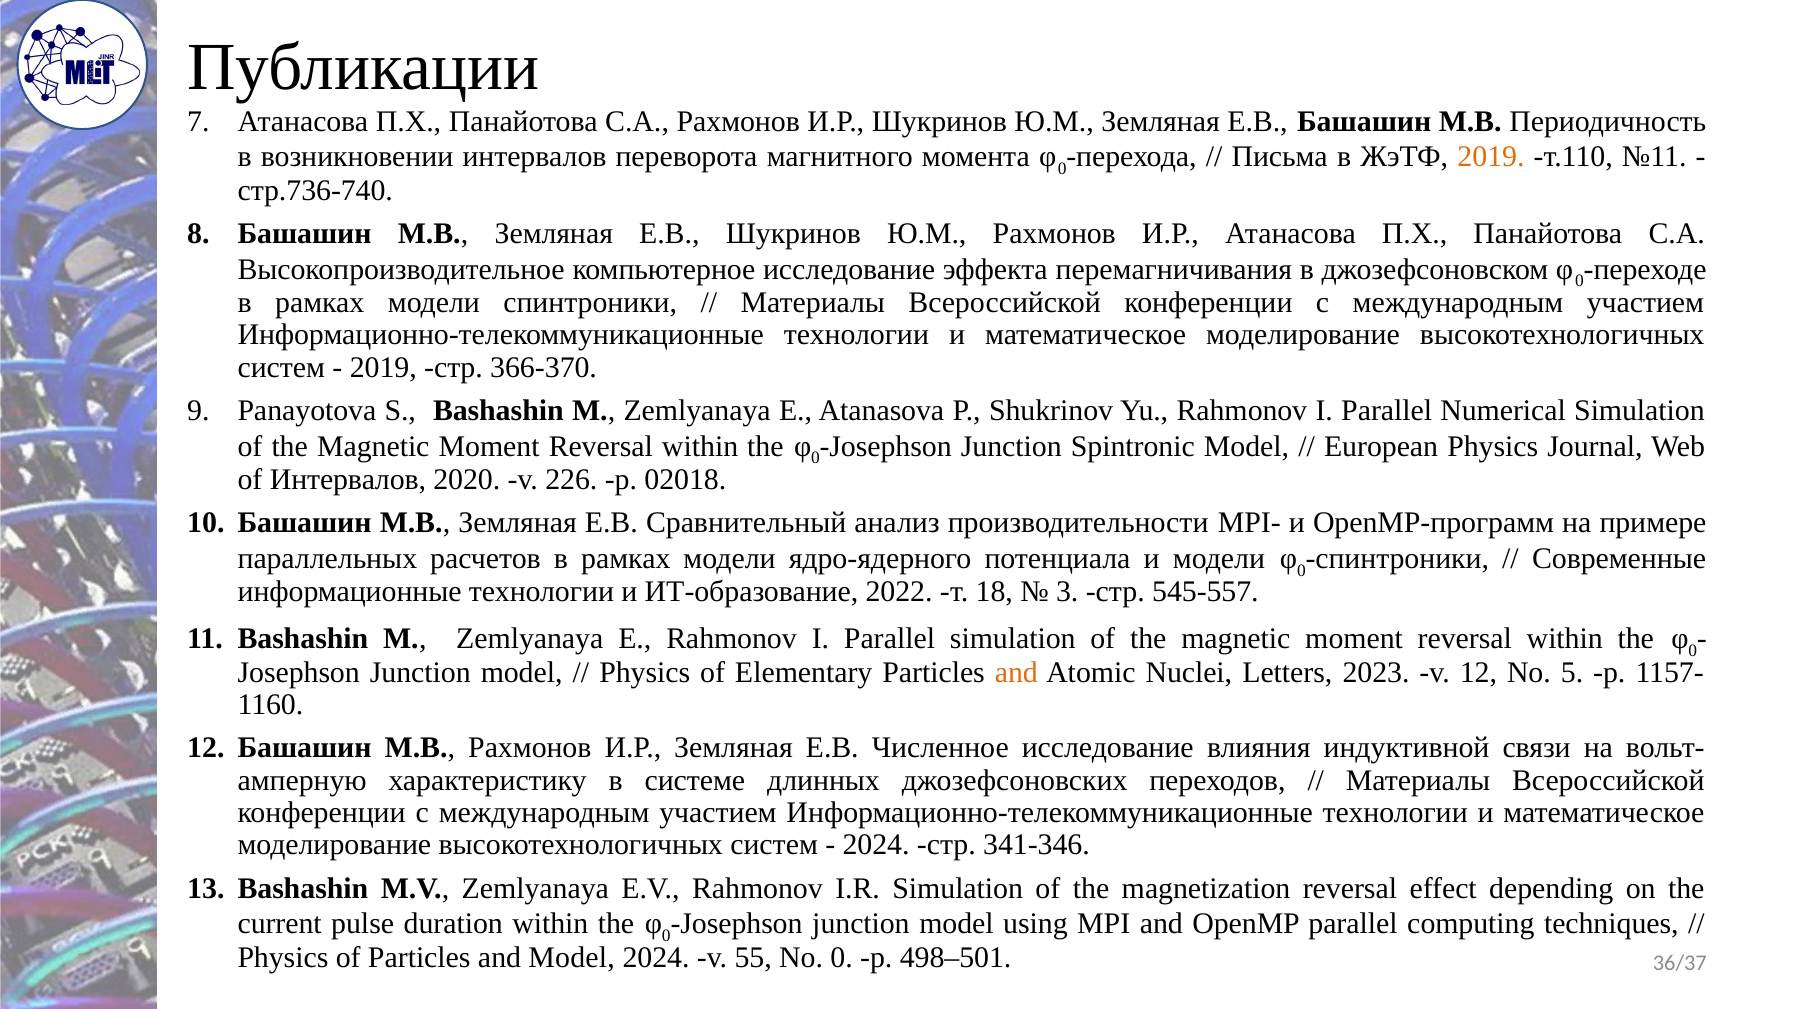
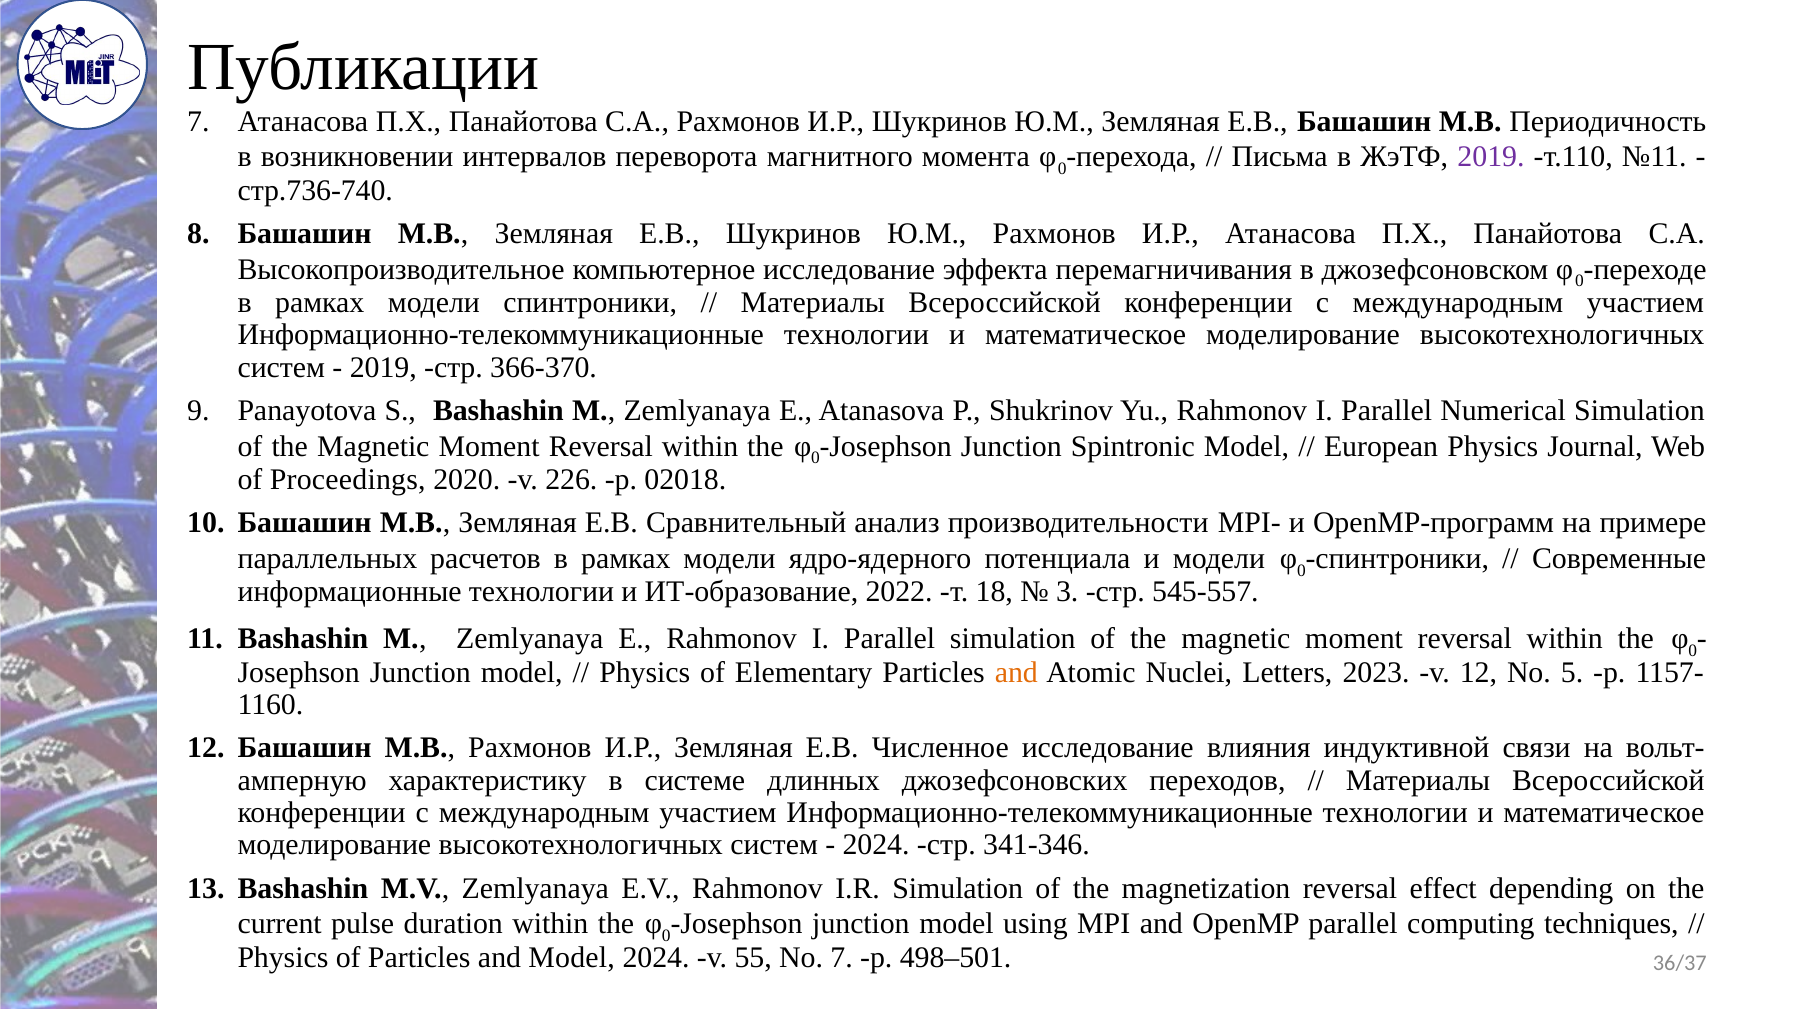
2019 colour: orange -> purple (1491, 157)
of Интервалов: Интервалов -> Proceedings (348, 479)
No 0: 0 -> 7 (842, 957)
